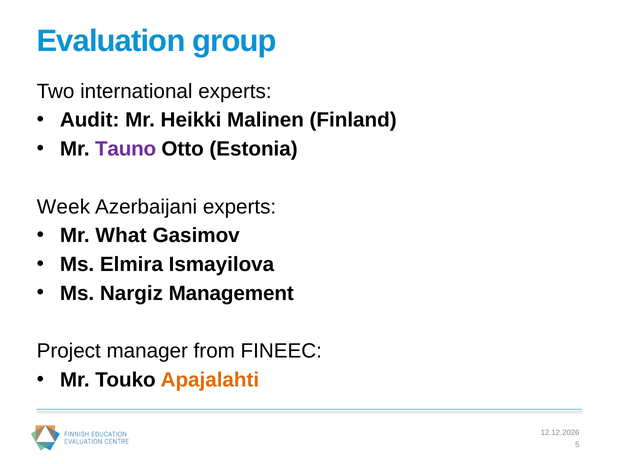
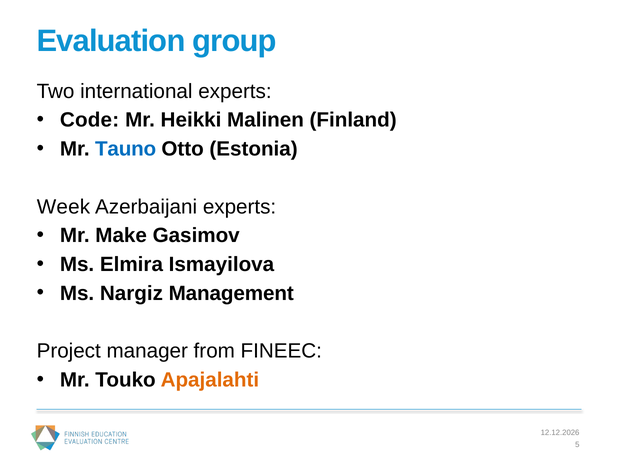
Audit: Audit -> Code (90, 120)
Tauno colour: purple -> blue (126, 149)
What: What -> Make (121, 236)
